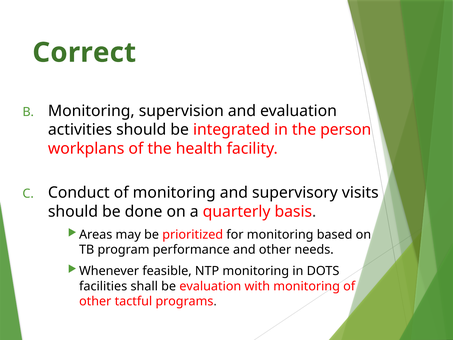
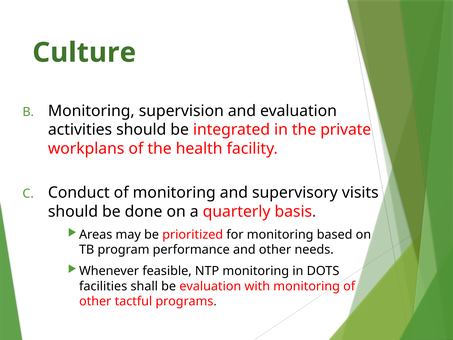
Correct: Correct -> Culture (84, 53)
person: person -> private (346, 130)
